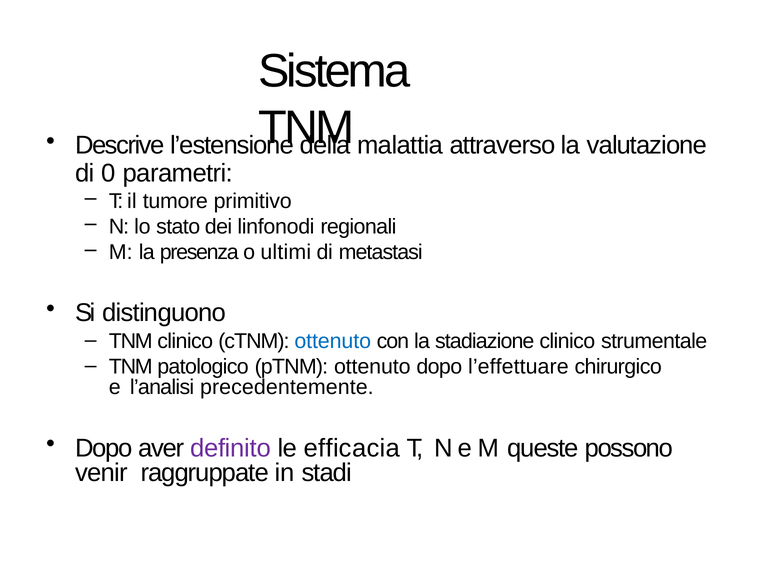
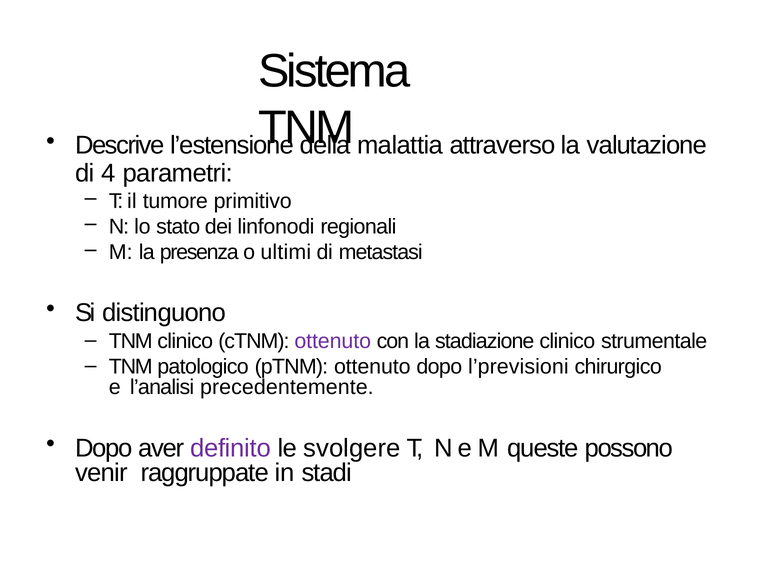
0: 0 -> 4 (109, 173)
ottenuto colour: blue -> purple (333, 341)
l’effettuare: l’effettuare -> l’previsioni (518, 367)
efficacia: efficacia -> svolgere (352, 449)
